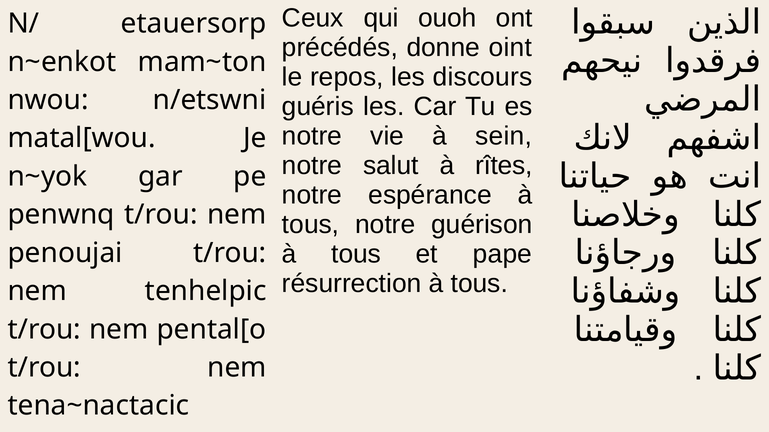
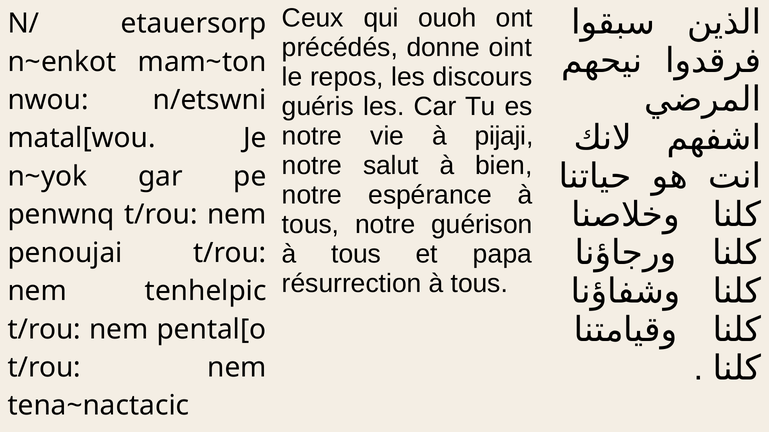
sein: sein -> pijaji (504, 136)
rîtes: rîtes -> bien (504, 166)
pape: pape -> papa (502, 254)
